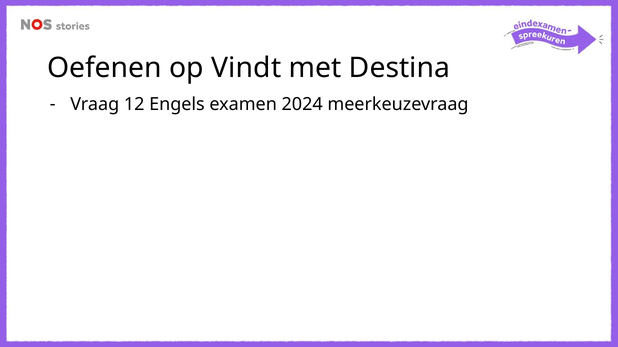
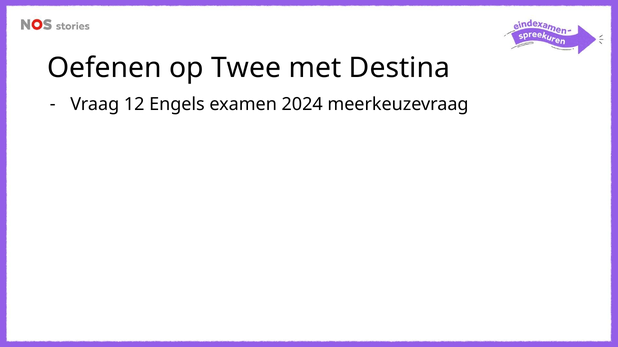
Vindt: Vindt -> Twee (246, 68)
